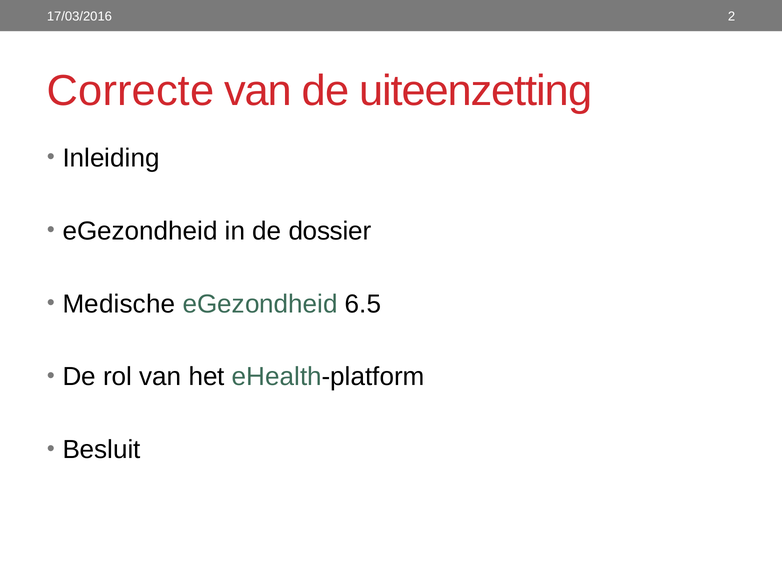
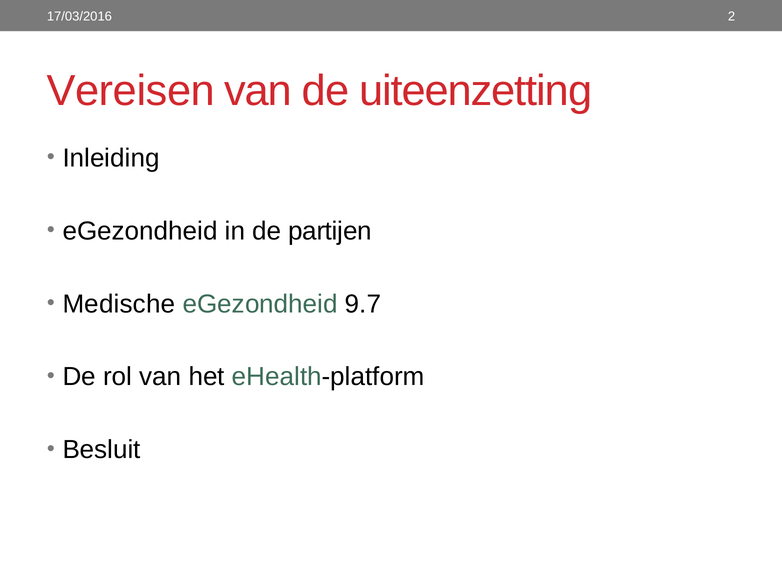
Correcte: Correcte -> Vereisen (131, 91)
dossier: dossier -> partijen (330, 231)
6.5: 6.5 -> 9.7 (363, 304)
